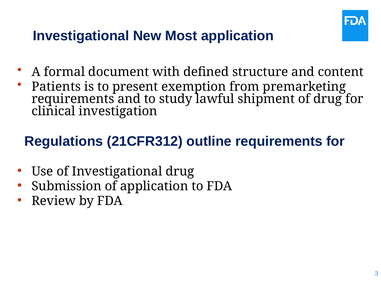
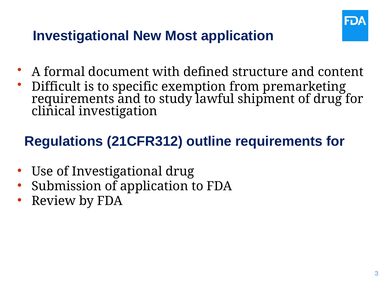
Patients: Patients -> Difficult (56, 87)
present: present -> specific (135, 87)
